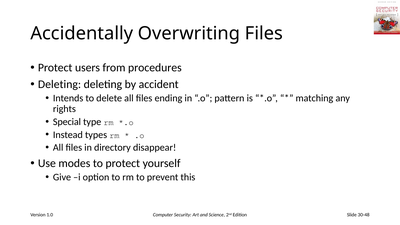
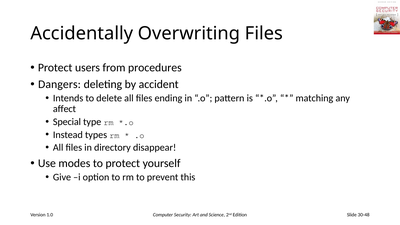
Deleting: Deleting -> Dangers (59, 84)
rights: rights -> affect (64, 109)
